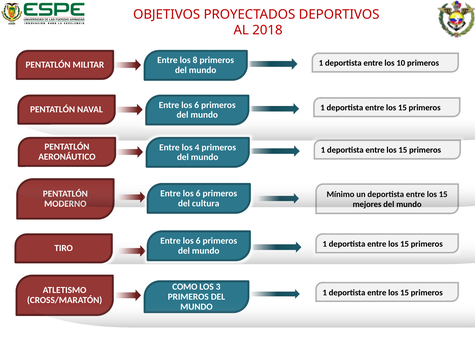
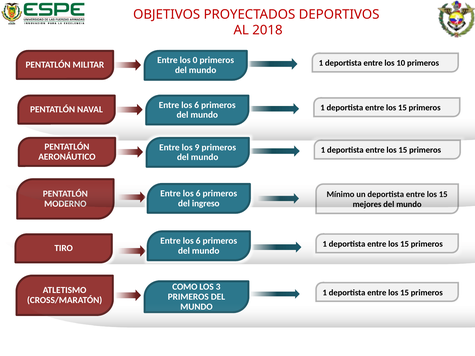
8: 8 -> 0 (195, 60)
4: 4 -> 9 (197, 147)
cultura: cultura -> ingreso (206, 203)
